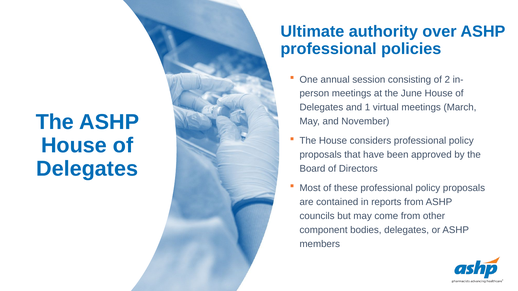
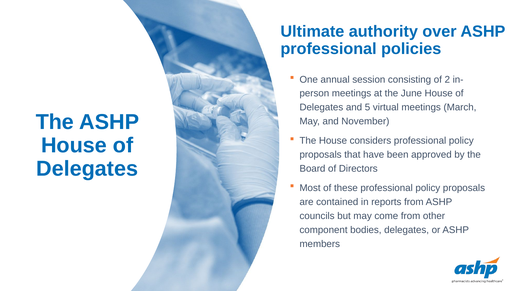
1: 1 -> 5 (368, 108)
